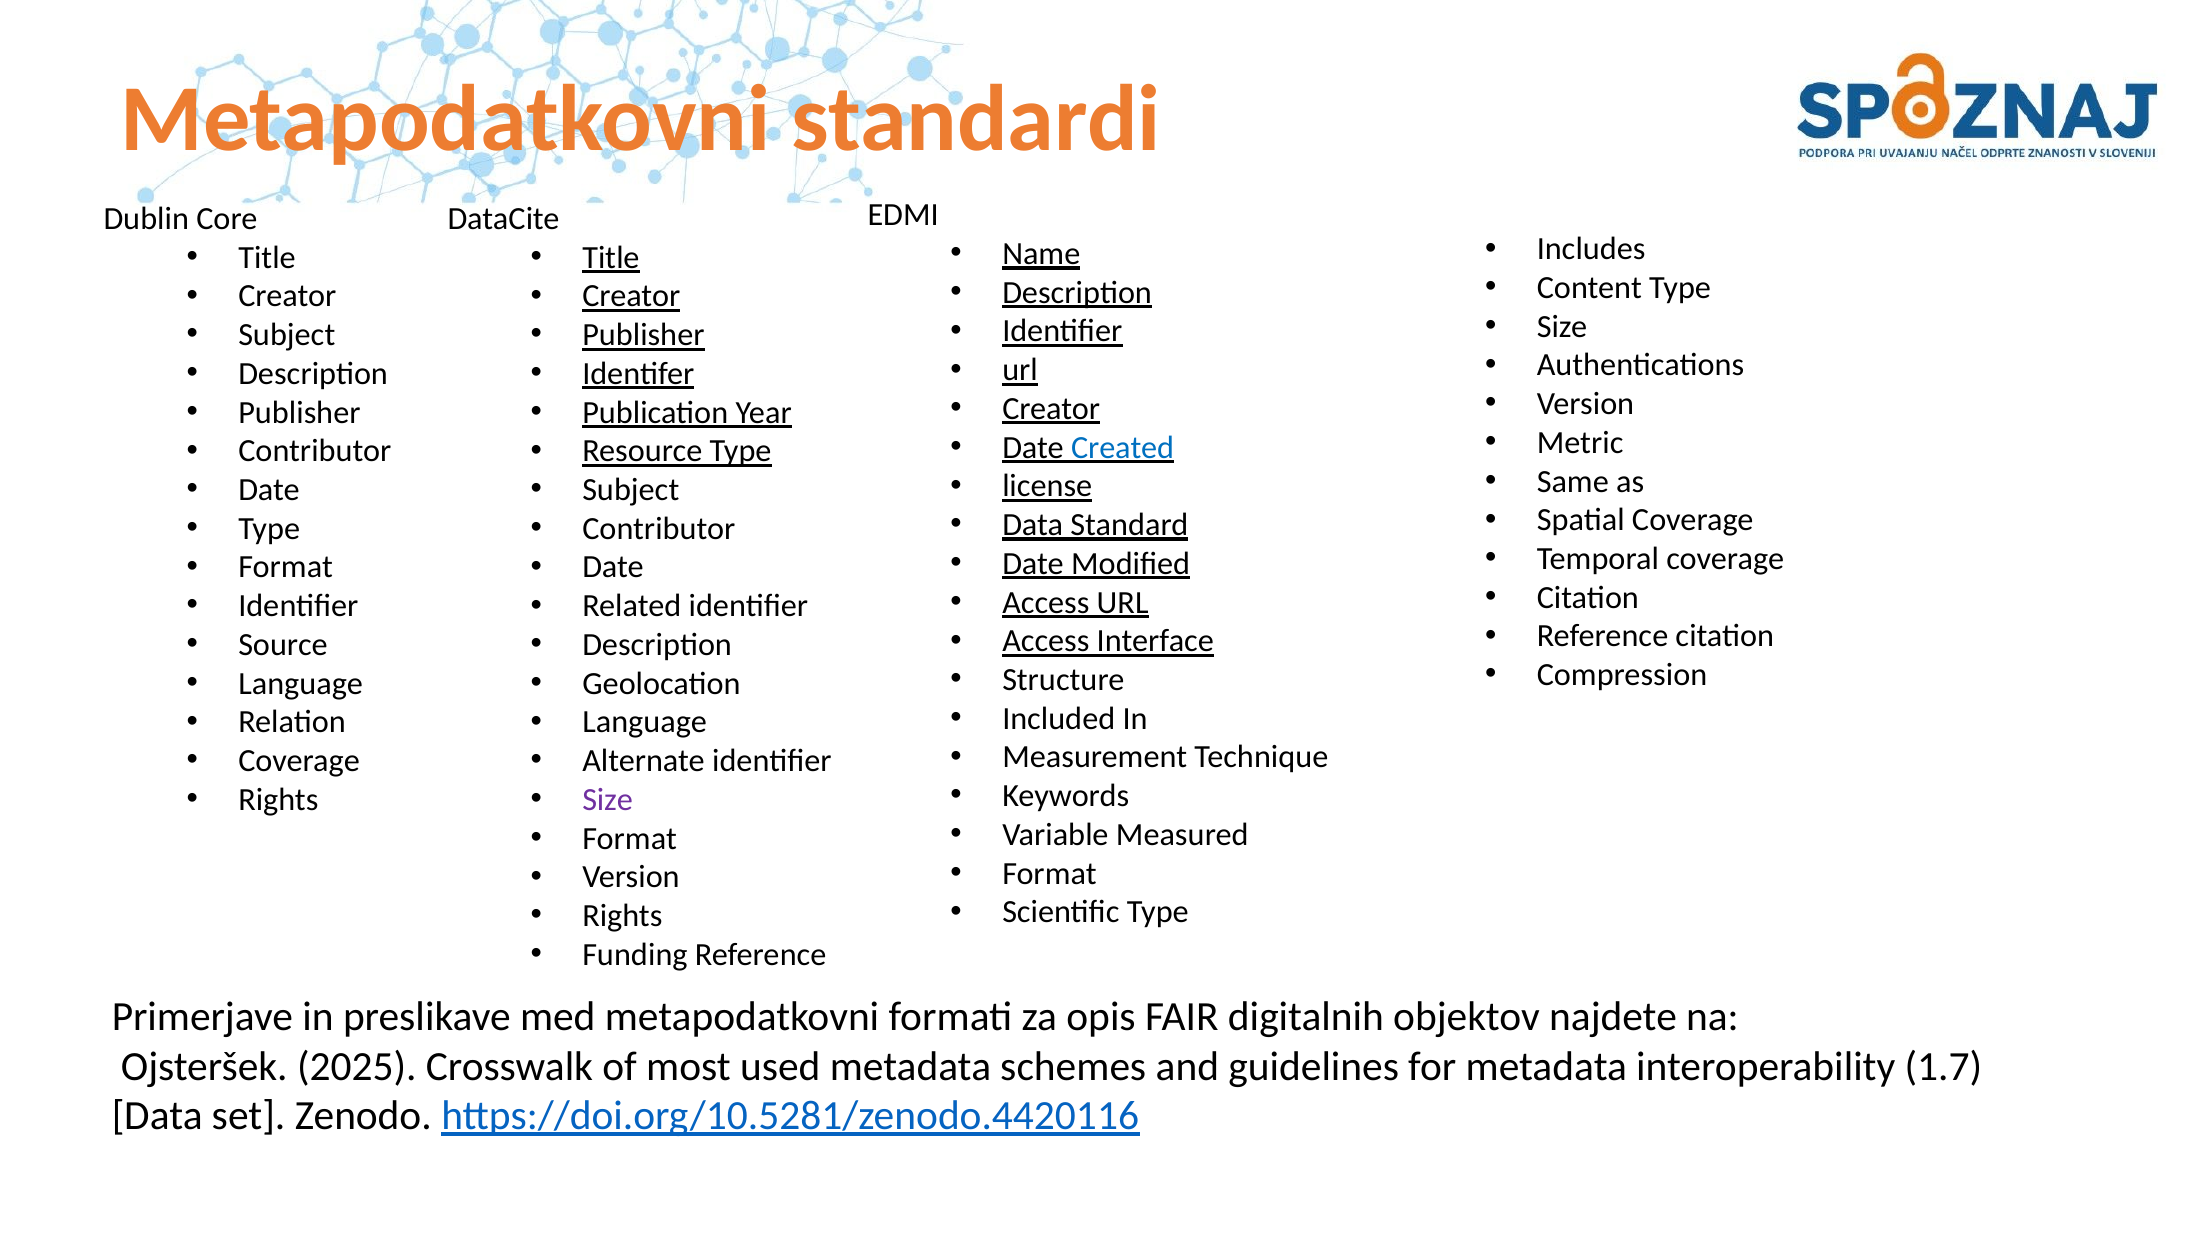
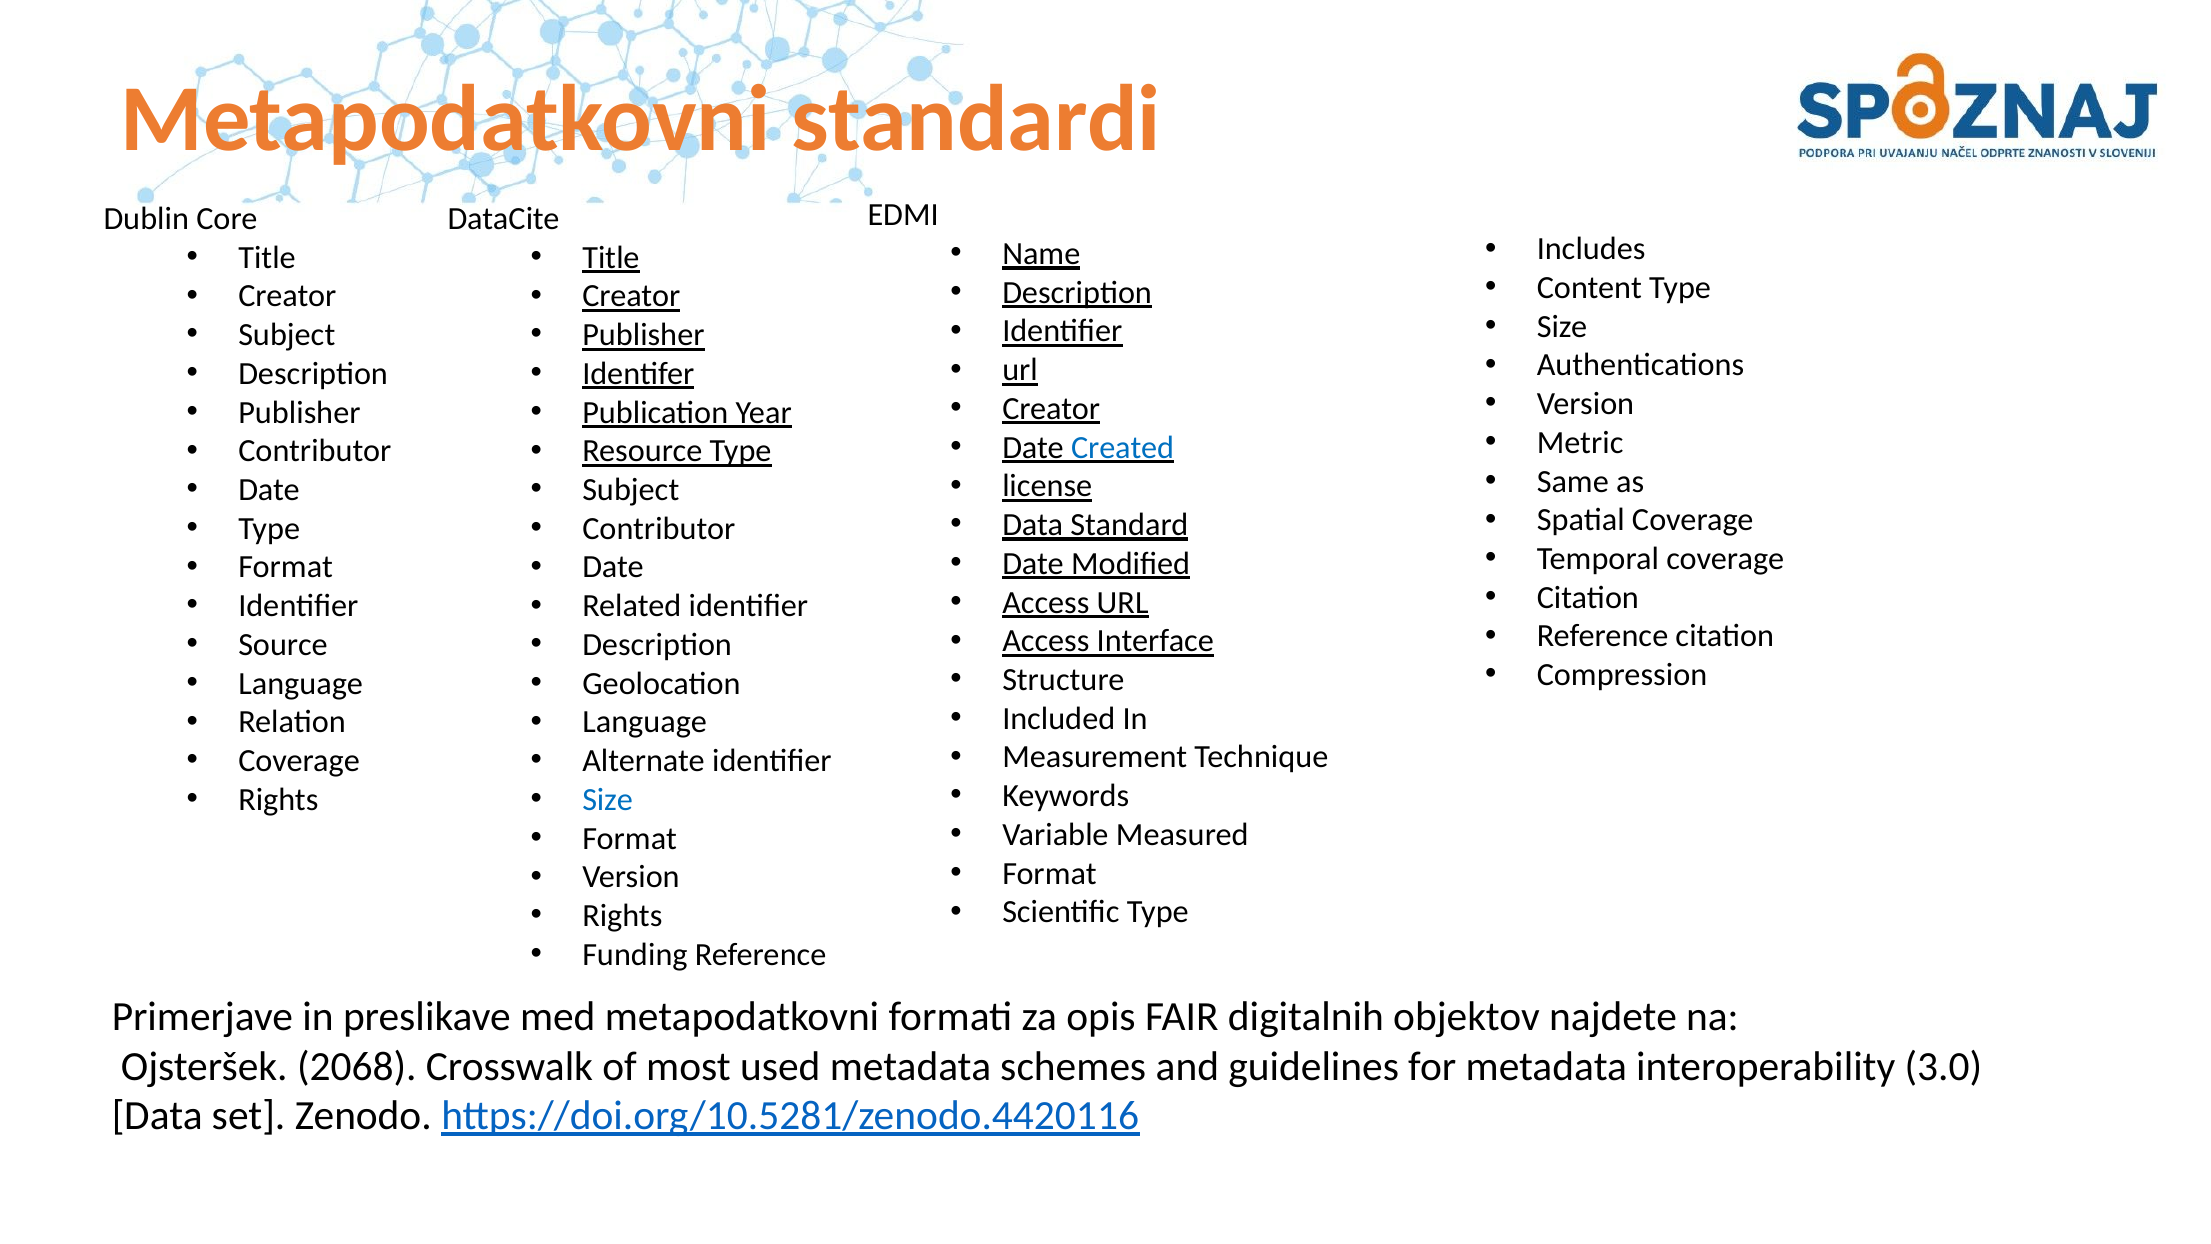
Size colour: purple -> blue (608, 799)
2025: 2025 -> 2068 (357, 1066)
1.7: 1.7 -> 3.0 (1943, 1066)
